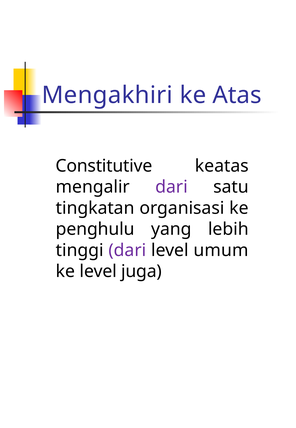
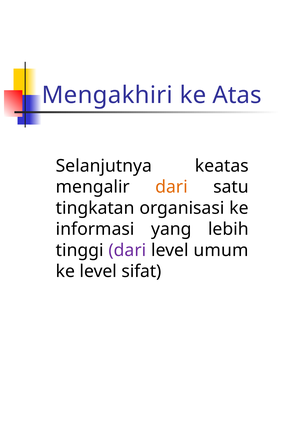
Constitutive: Constitutive -> Selanjutnya (104, 166)
dari colour: purple -> orange (172, 187)
penghulu: penghulu -> informasi (95, 229)
juga: juga -> sifat (141, 271)
